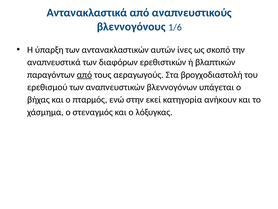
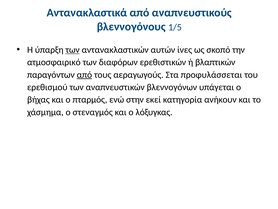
1/6: 1/6 -> 1/5 (175, 27)
των underline: none -> present (73, 50)
αναπνευστικά: αναπνευστικά -> ατμοσφαιρικό (54, 62)
βρογχοδιαστολή: βρογχοδιαστολή -> προφυλάσσεται (211, 75)
